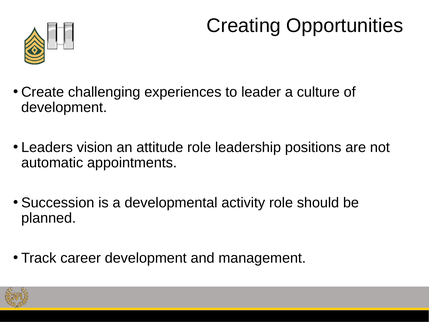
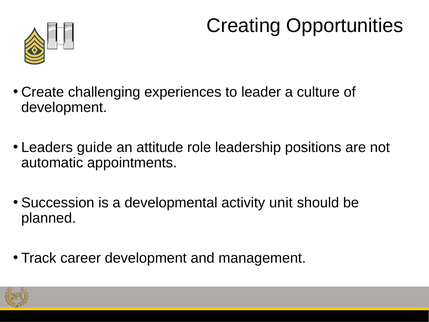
vision: vision -> guide (95, 147)
activity role: role -> unit (281, 202)
